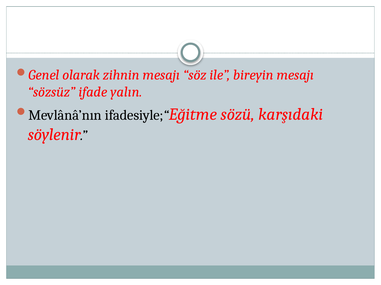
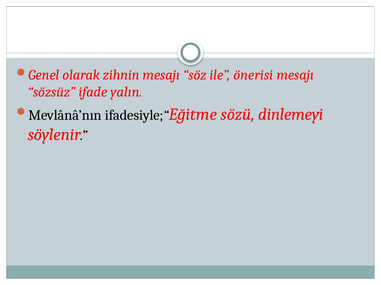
bireyin: bireyin -> önerisi (253, 75)
karşıdaki: karşıdaki -> dinlemeyi (291, 115)
